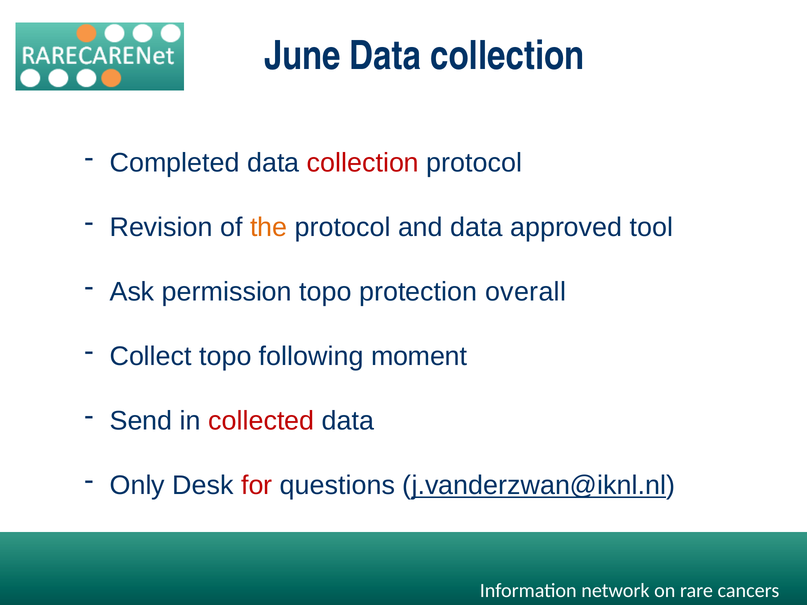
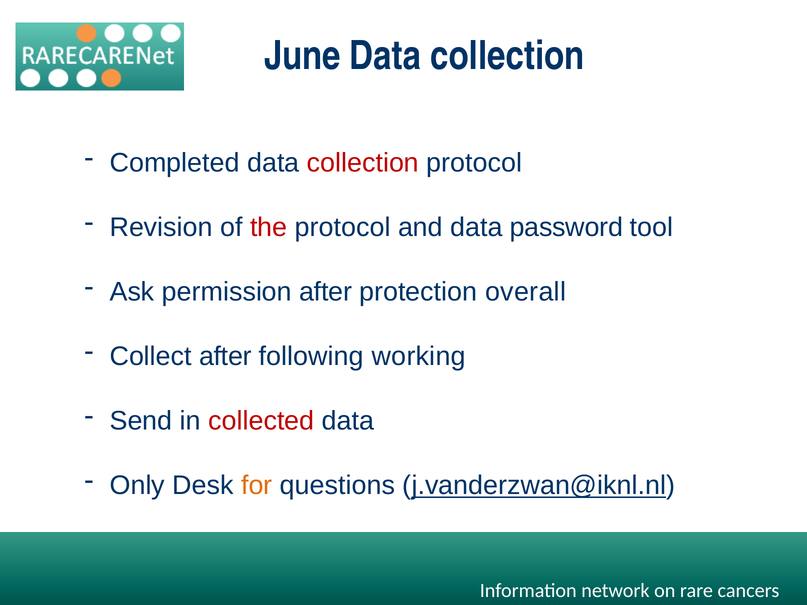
the colour: orange -> red (269, 227)
approved: approved -> password (566, 227)
permission topo: topo -> after (326, 292)
Collect topo: topo -> after (225, 356)
moment: moment -> working (419, 356)
for colour: red -> orange (257, 486)
